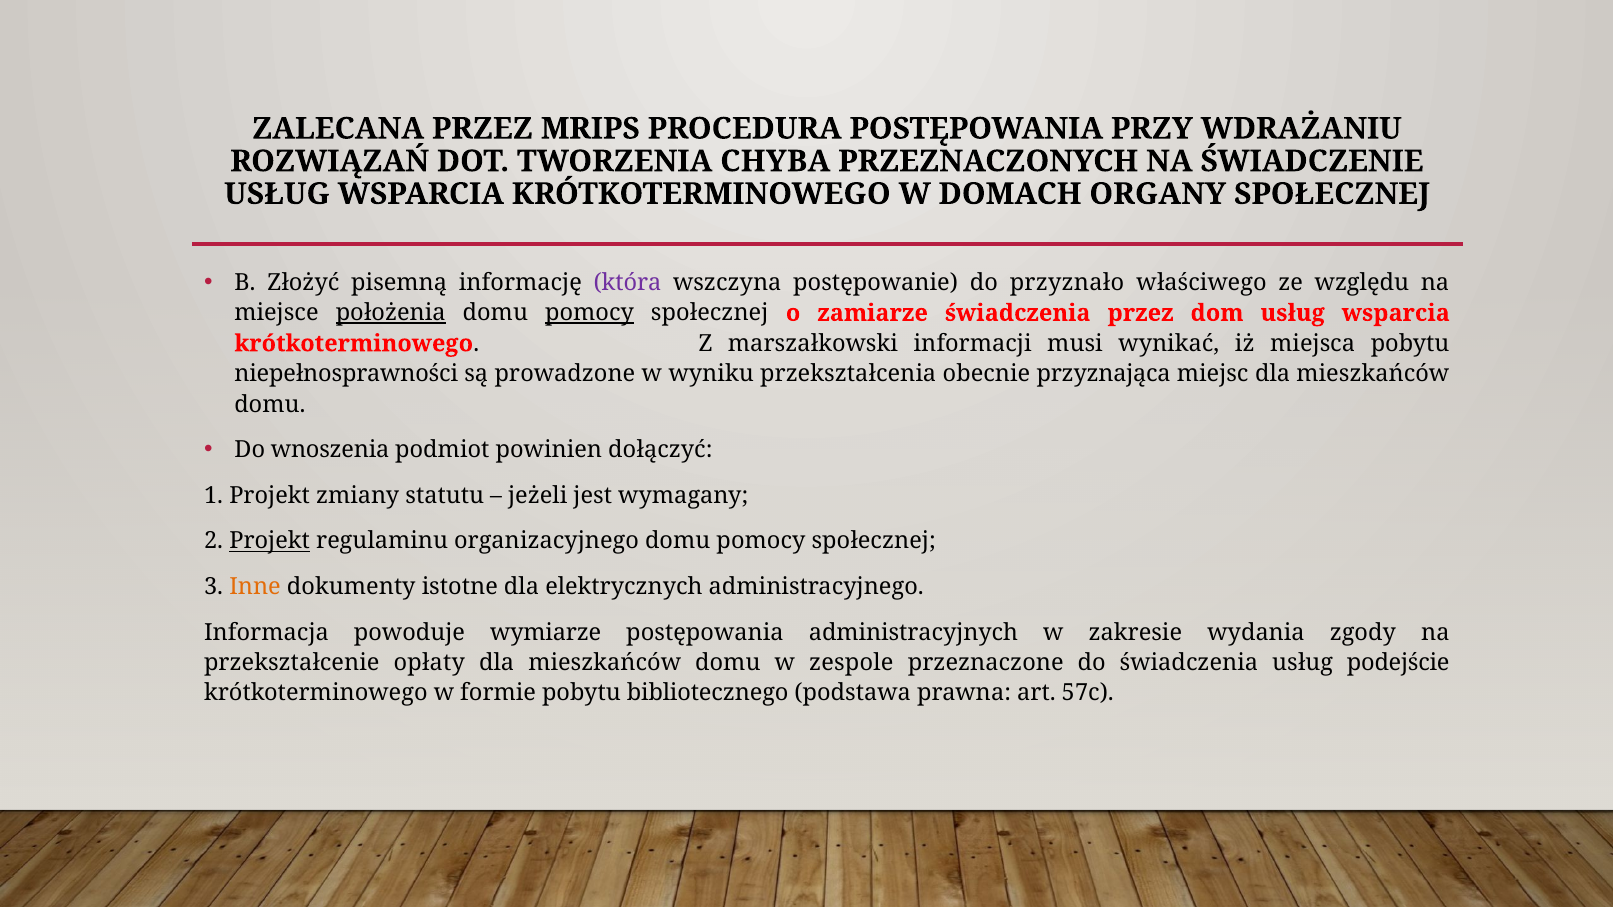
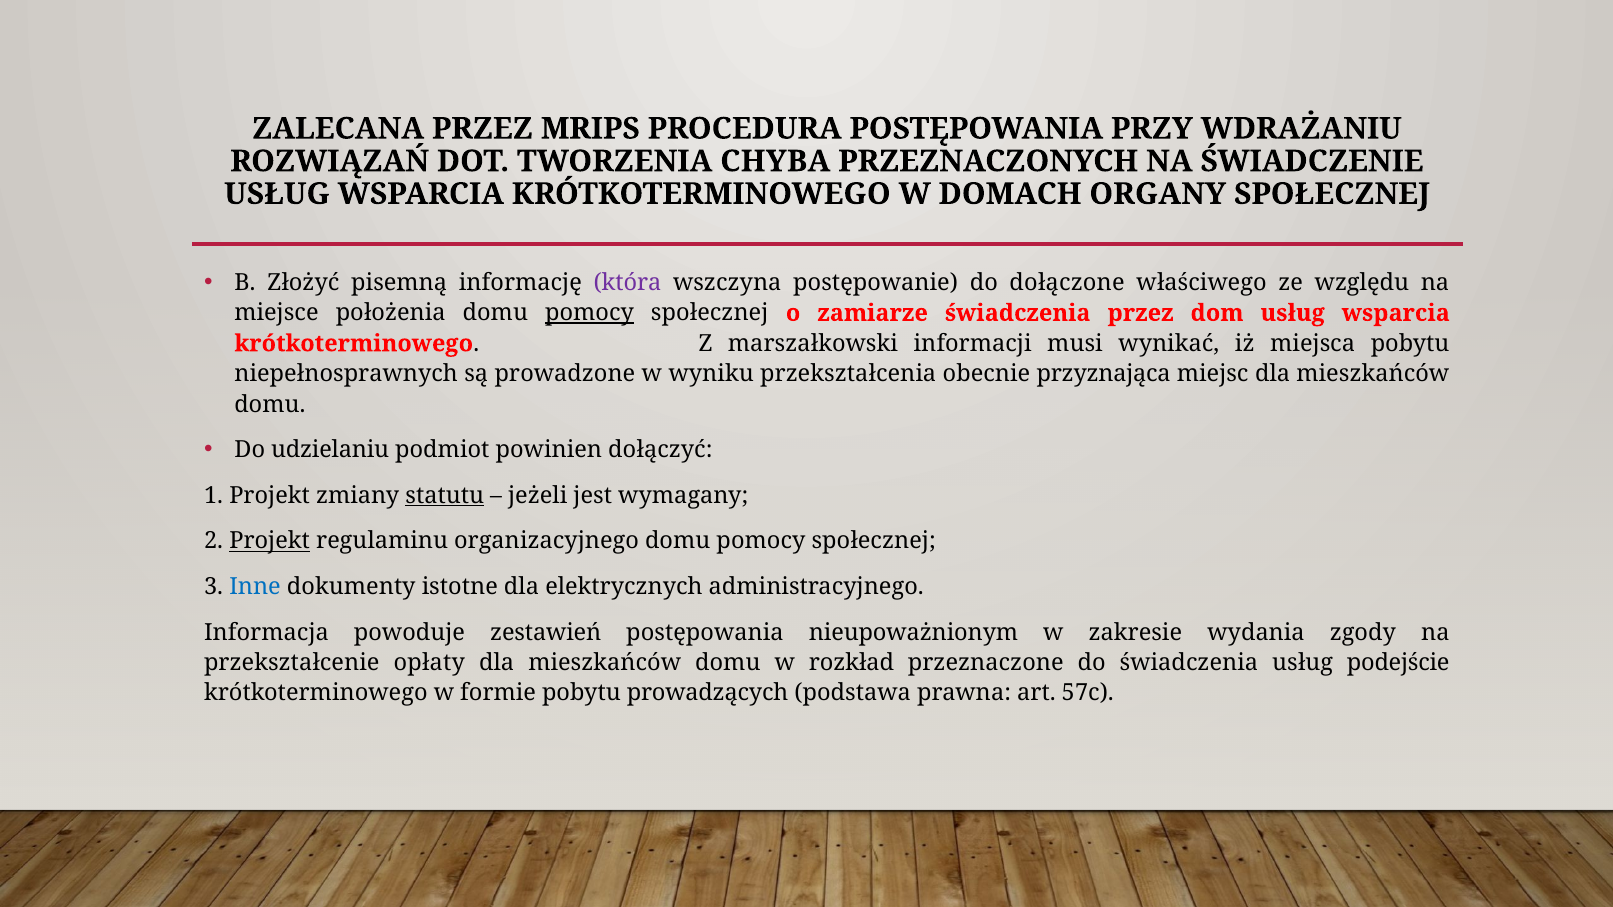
przyznało: przyznało -> dołączone (1067, 283)
położenia underline: present -> none (391, 313)
niepełnosprawności: niepełnosprawności -> niepełnosprawnych (346, 374)
wnoszenia: wnoszenia -> udzielaniu (330, 450)
statutu underline: none -> present (445, 496)
Inne colour: orange -> blue (255, 587)
wymiarze: wymiarze -> zestawień (546, 632)
administracyjnych: administracyjnych -> nieupoważnionym (914, 632)
zespole: zespole -> rozkład (851, 663)
bibliotecznego: bibliotecznego -> prowadzących (708, 693)
